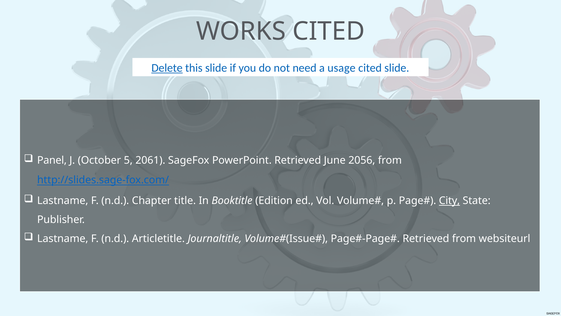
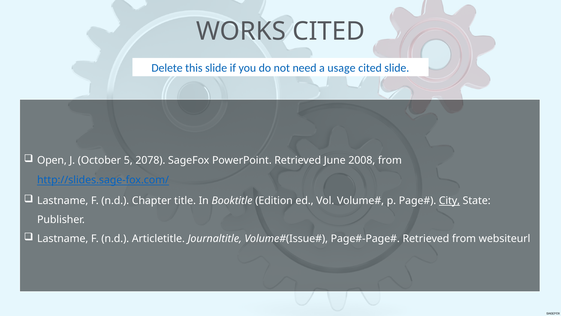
Delete underline: present -> none (167, 68)
Panel: Panel -> Open (52, 160)
2061: 2061 -> 2078 (150, 160)
2056: 2056 -> 2008 (362, 160)
